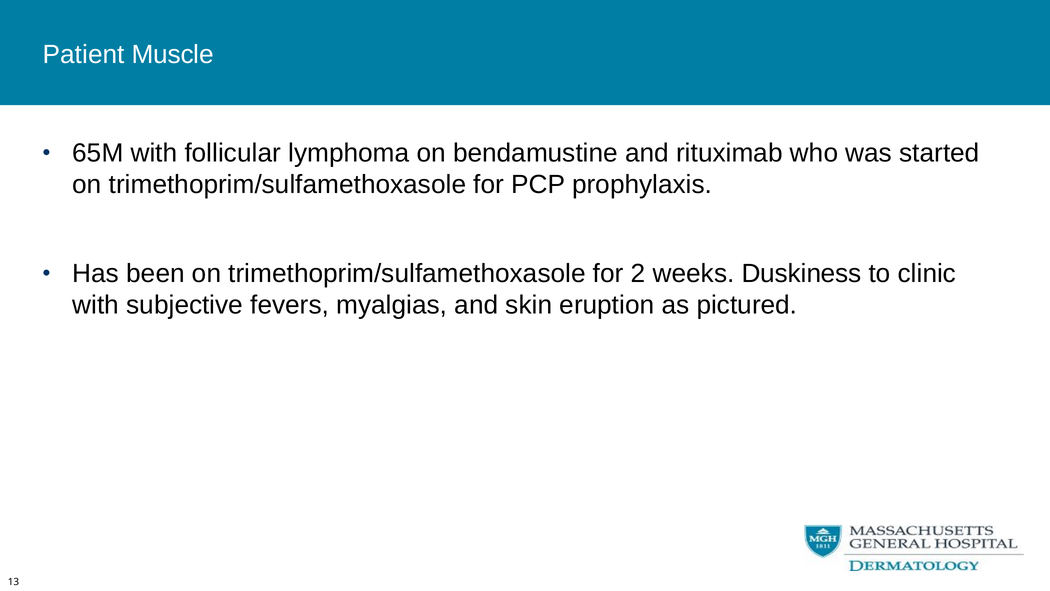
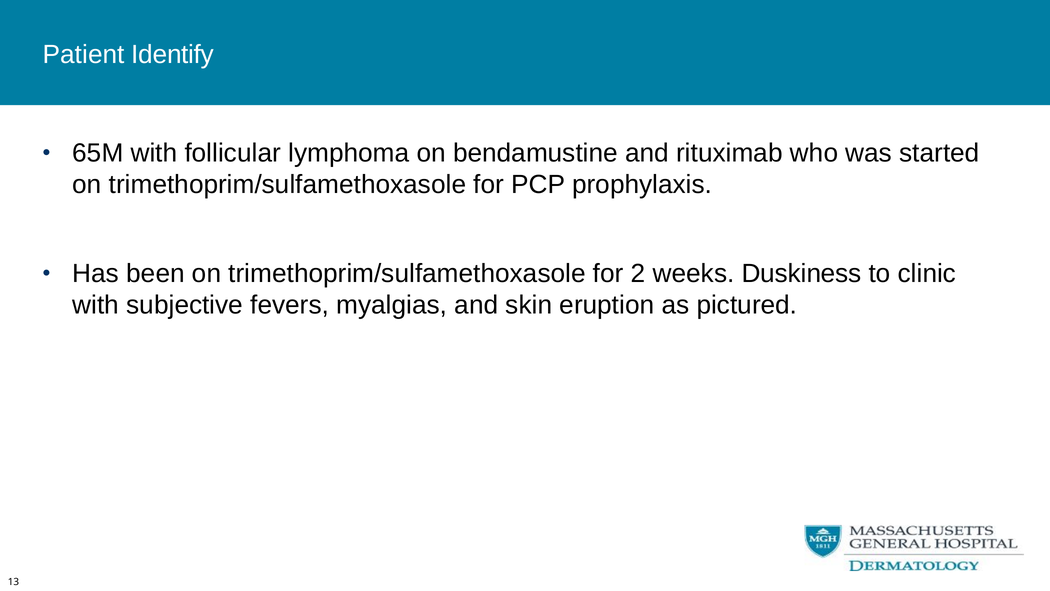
Muscle: Muscle -> Identify (173, 54)
